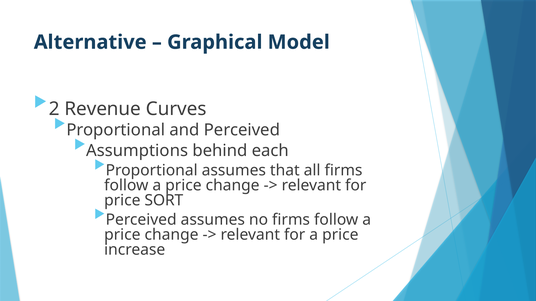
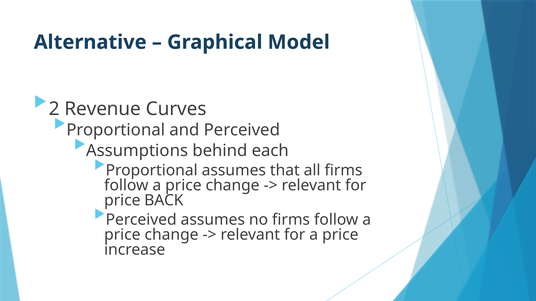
SORT: SORT -> BACK (164, 201)
